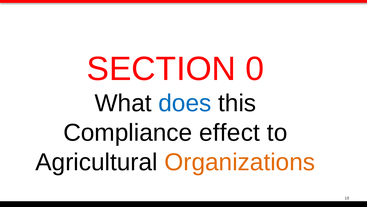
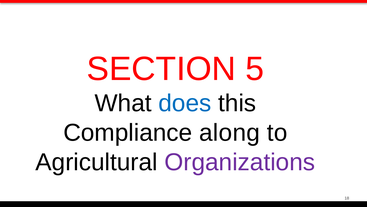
0: 0 -> 5 (255, 69)
effect: effect -> along (230, 132)
Organizations colour: orange -> purple (240, 162)
